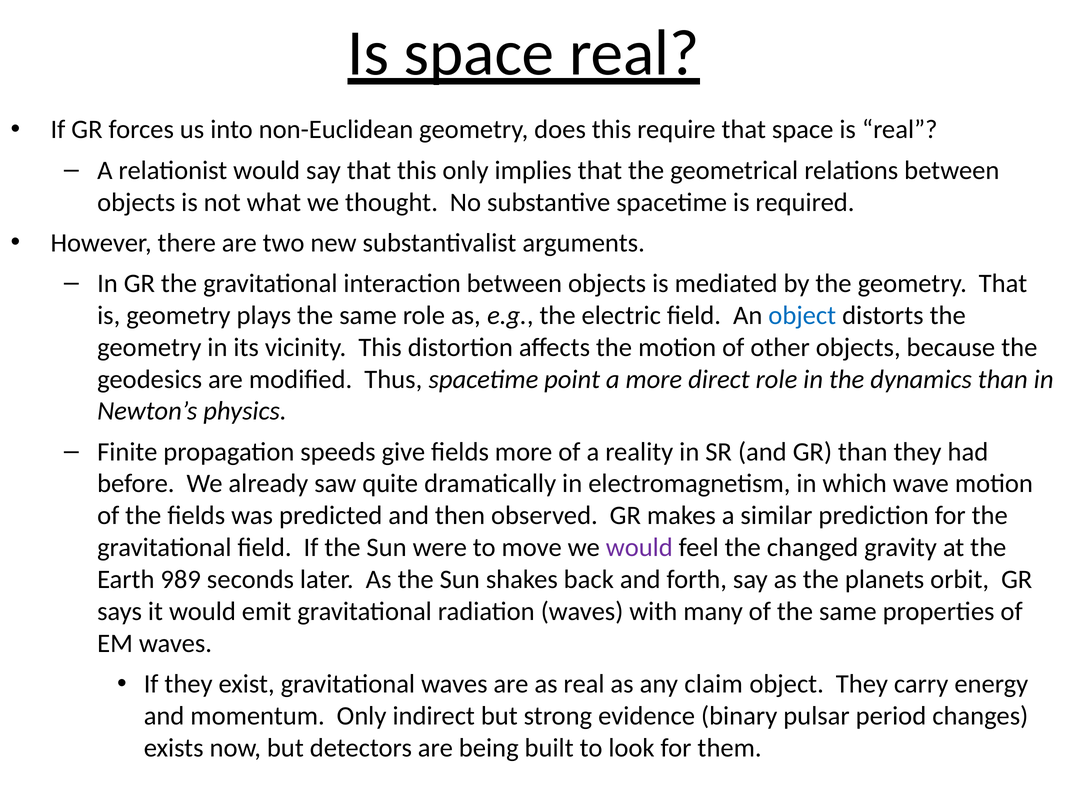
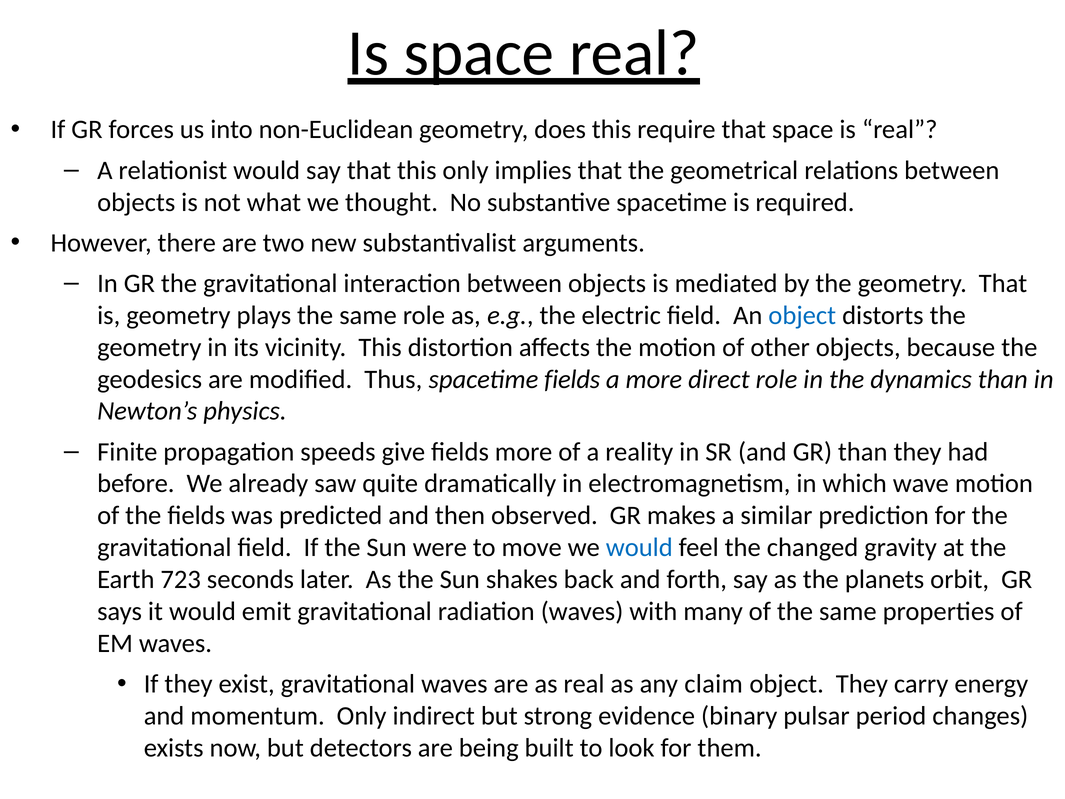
spacetime point: point -> fields (572, 379)
would colour: purple -> blue (639, 547)
989: 989 -> 723 (181, 579)
